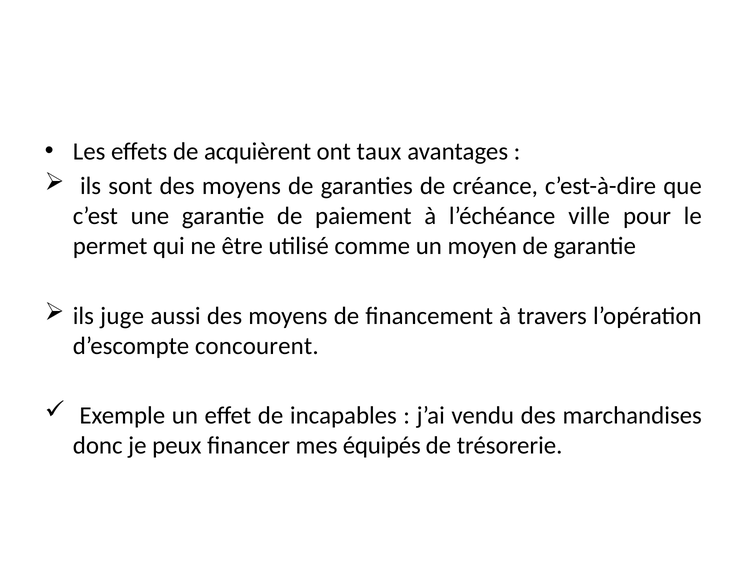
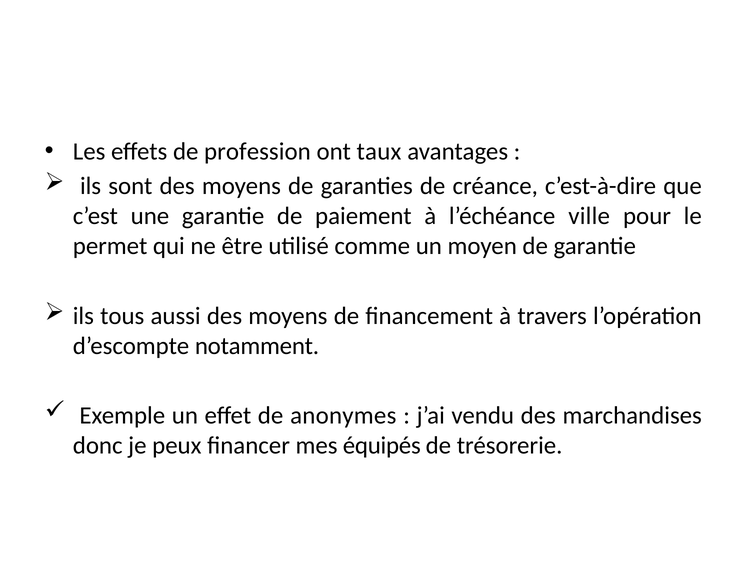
acquièrent: acquièrent -> profession (257, 151)
juge: juge -> tous (122, 315)
concourent: concourent -> notamment (257, 345)
incapables: incapables -> anonymes (343, 415)
